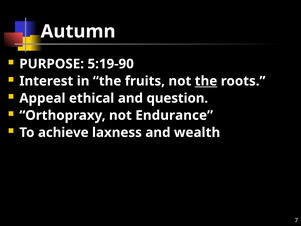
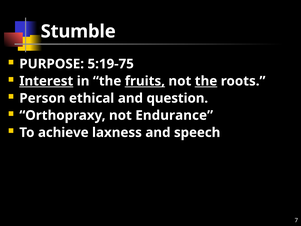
Autumn: Autumn -> Stumble (78, 31)
5:19-90: 5:19-90 -> 5:19-75 (111, 64)
Interest underline: none -> present (46, 81)
fruits underline: none -> present (145, 81)
Appeal: Appeal -> Person (42, 98)
wealth: wealth -> speech (197, 132)
